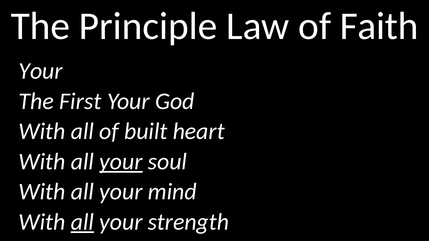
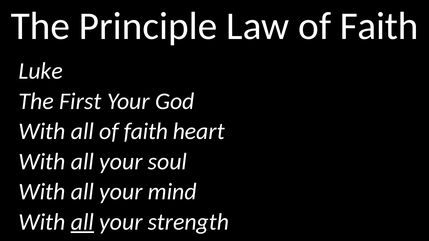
Your: Your -> Luke (41, 71)
all of built: built -> faith (146, 132)
your underline: present -> none (121, 162)
